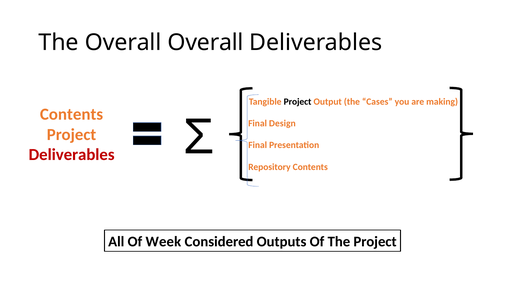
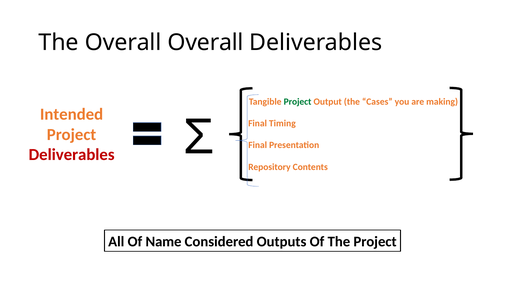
Project colour: black -> green (298, 102)
Contents: Contents -> Intended (72, 114)
Design: Design -> Timing (282, 123)
Week: Week -> Name (164, 242)
